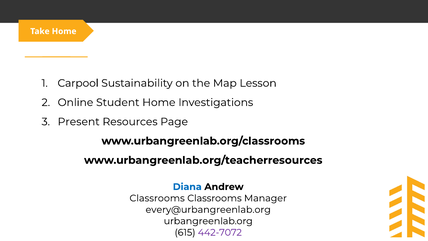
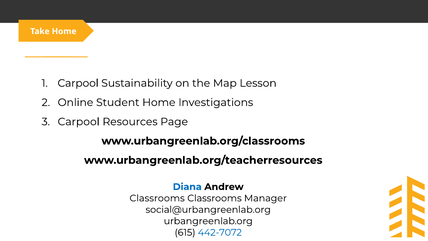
Present: Present -> Carpool (79, 122)
every@urbangreenlab.org: every@urbangreenlab.org -> social@urbangreenlab.org (208, 209)
442-7072 colour: purple -> blue (220, 232)
